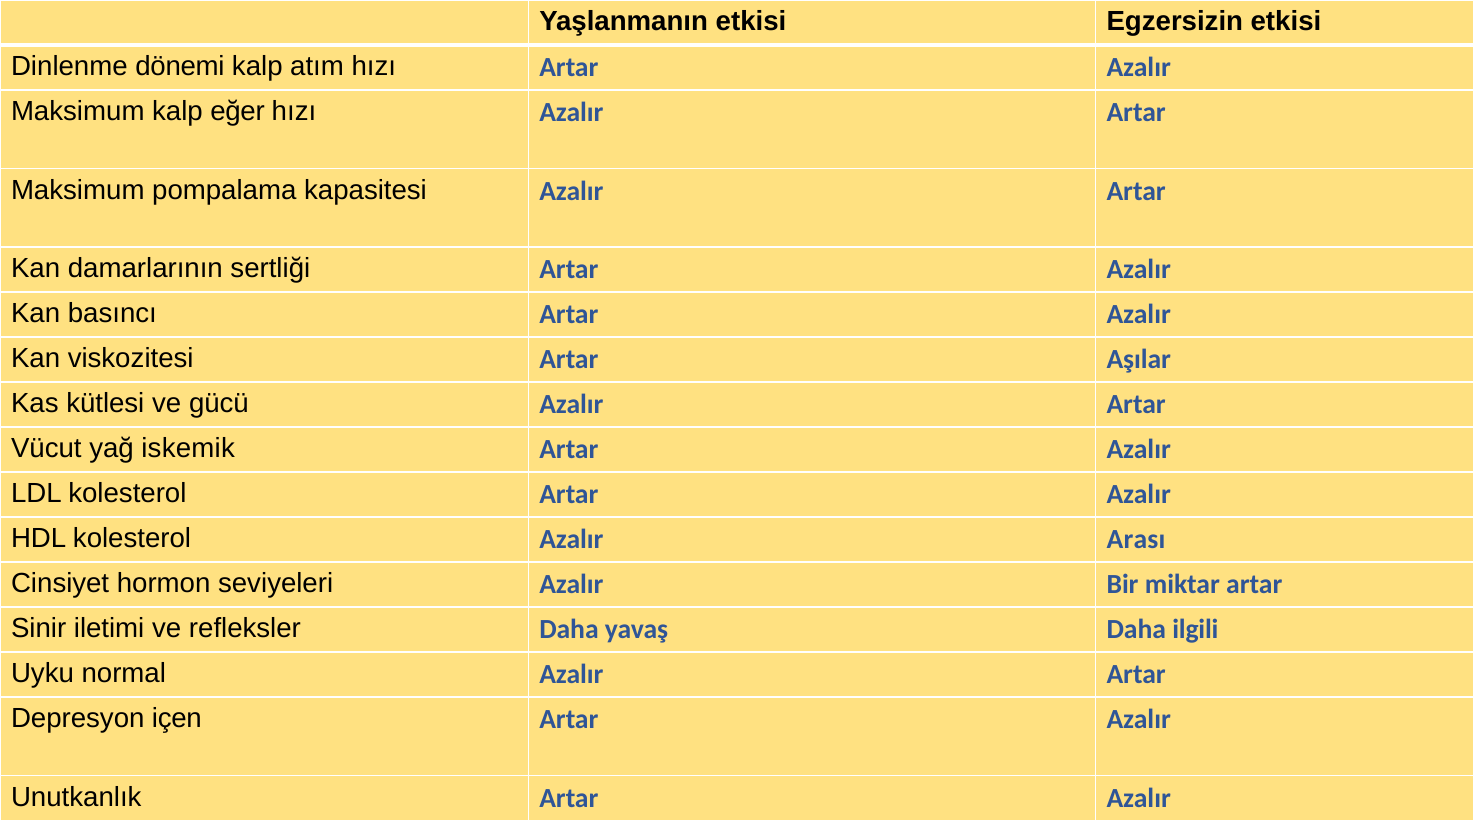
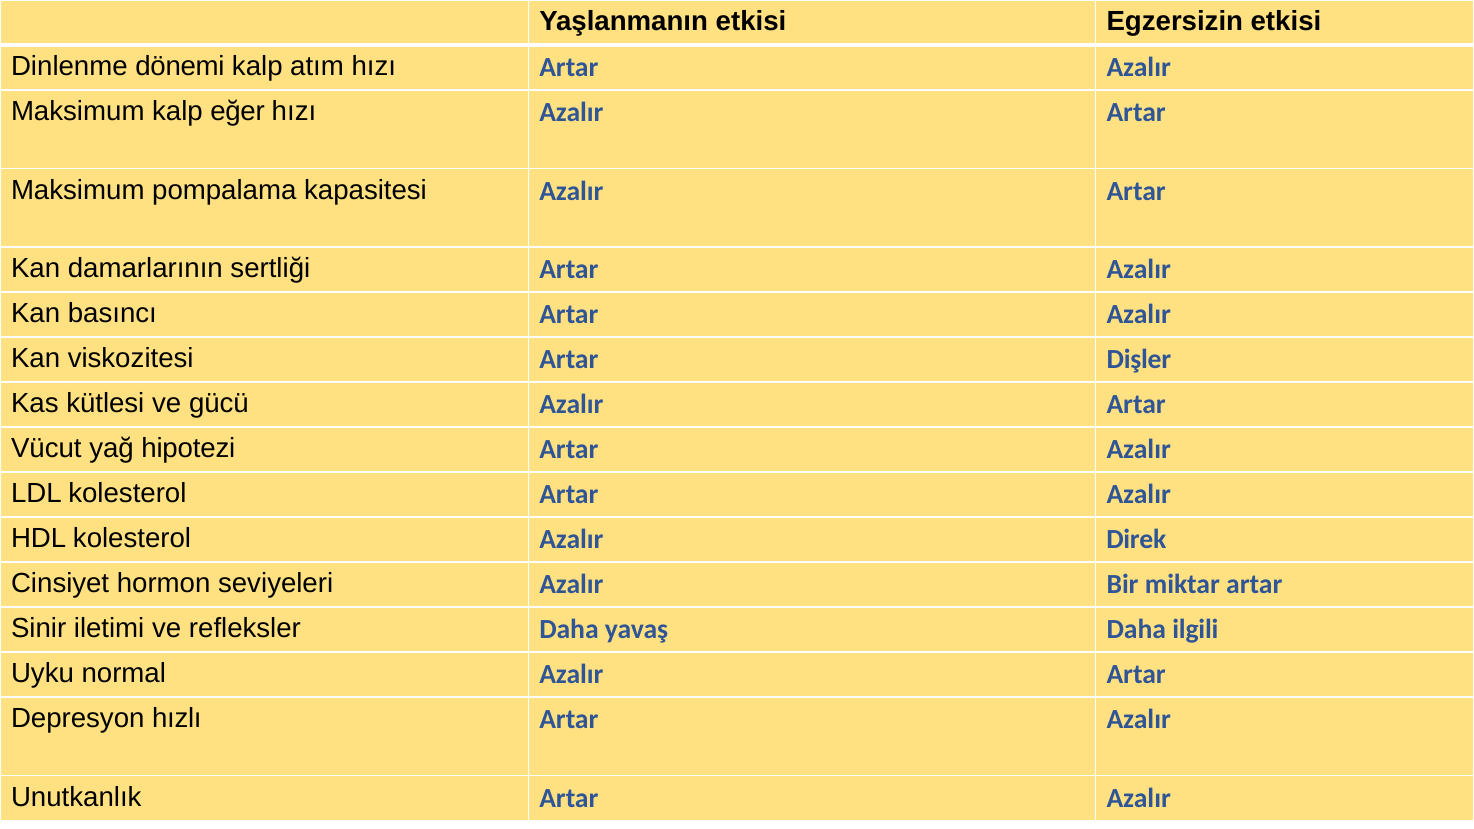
Aşılar: Aşılar -> Dişler (1139, 360)
iskemik: iskemik -> hipotezi (188, 449)
Arası: Arası -> Direk (1136, 540)
içen: içen -> hızlı (177, 719)
